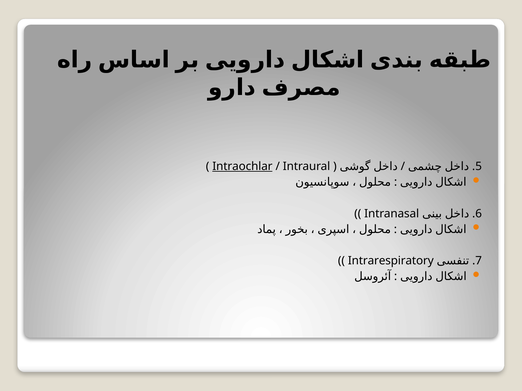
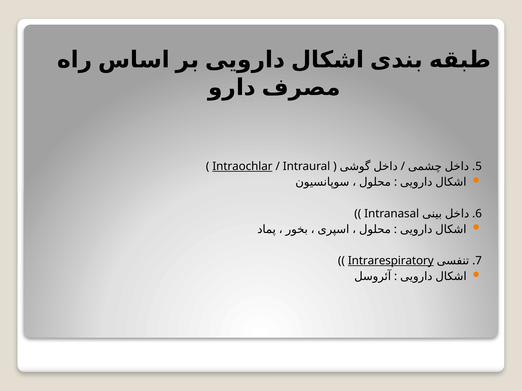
Intrarespiratory underline: none -> present (391, 261)
